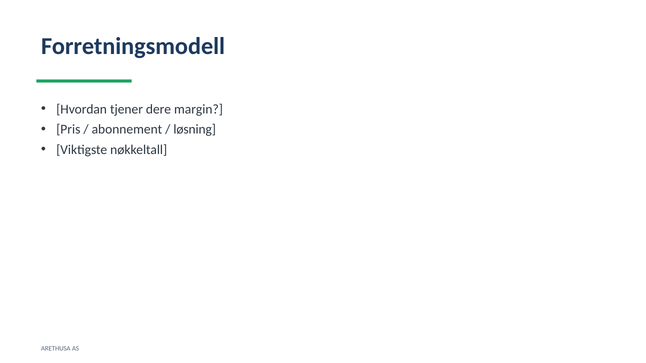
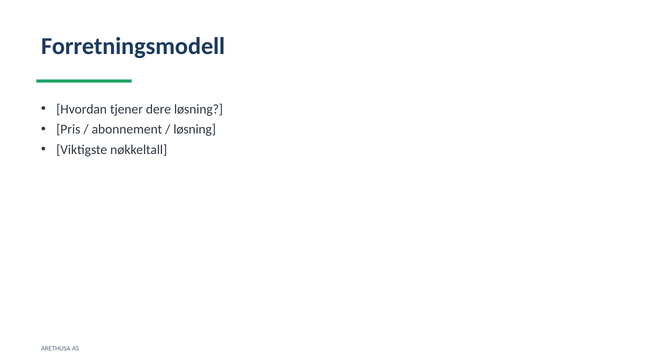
dere margin: margin -> løsning (198, 109)
